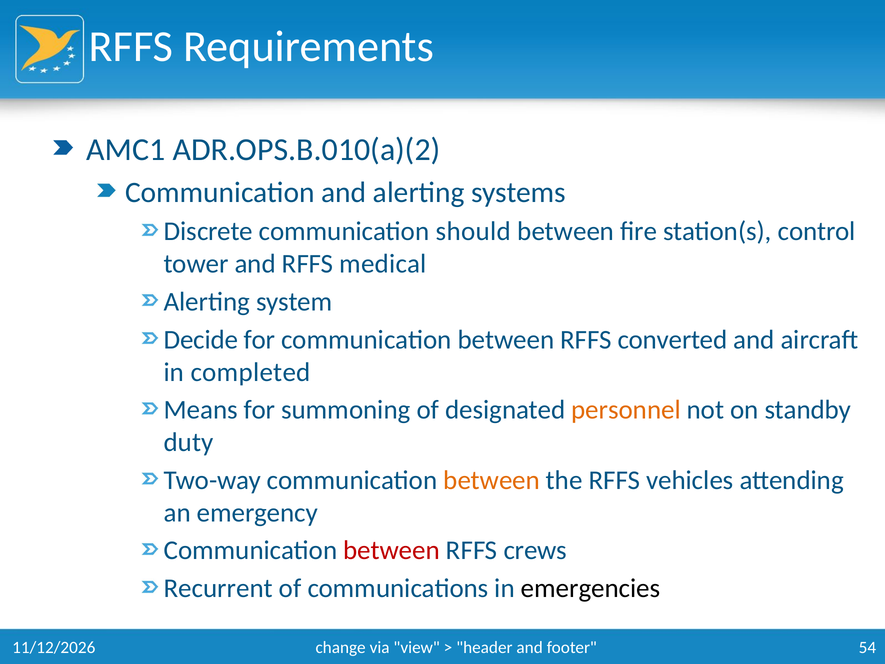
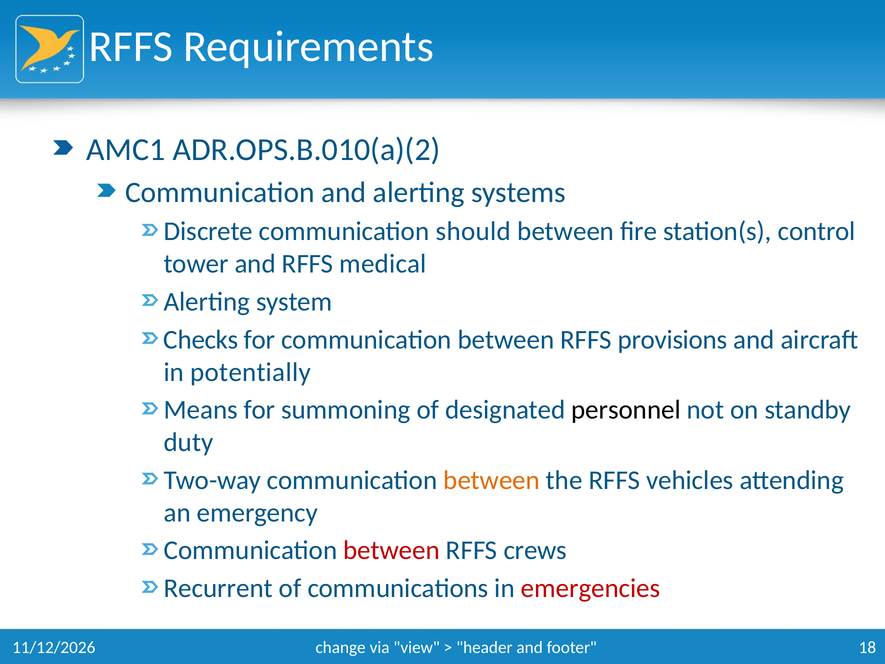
Decide: Decide -> Checks (201, 340)
converted: converted -> provisions (673, 340)
completed: completed -> potentially (251, 372)
personnel colour: orange -> black (626, 410)
emergencies colour: black -> red (591, 588)
54: 54 -> 18 (867, 647)
